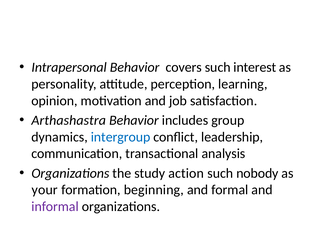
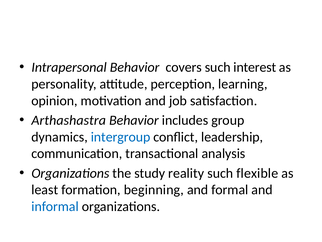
action: action -> reality (186, 173)
nobody: nobody -> flexible (257, 173)
your: your -> least (45, 189)
informal colour: purple -> blue (55, 206)
